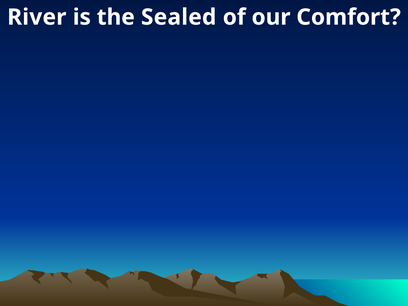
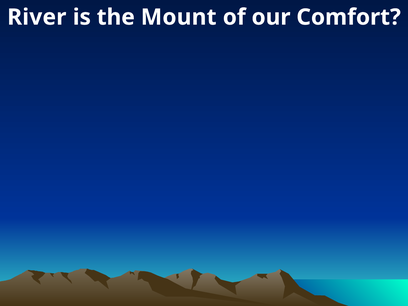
Sealed: Sealed -> Mount (179, 17)
